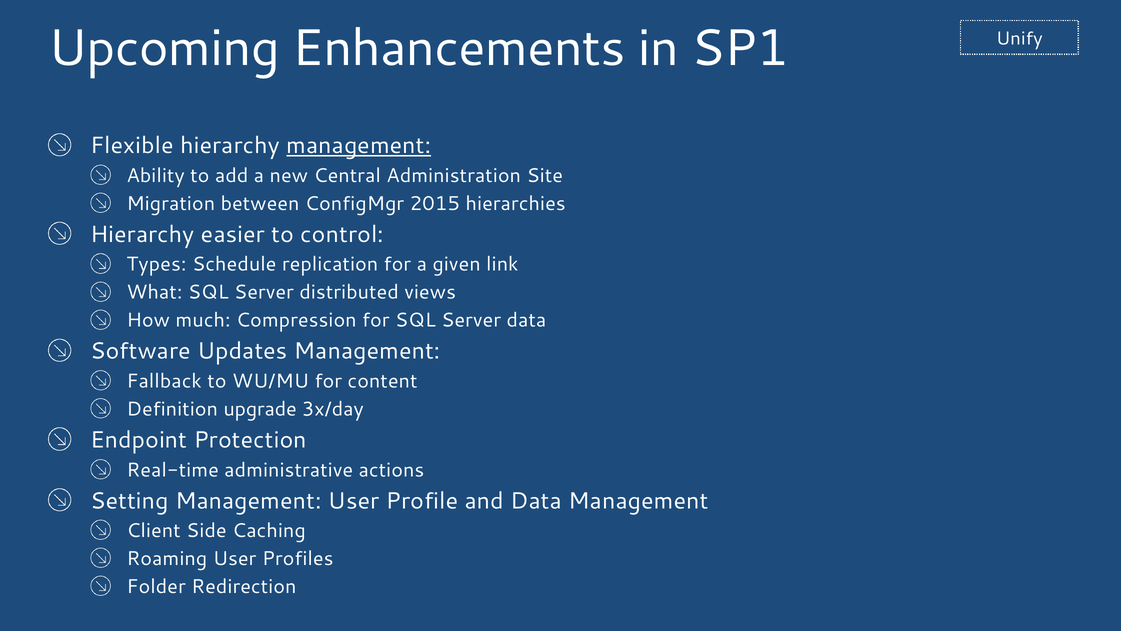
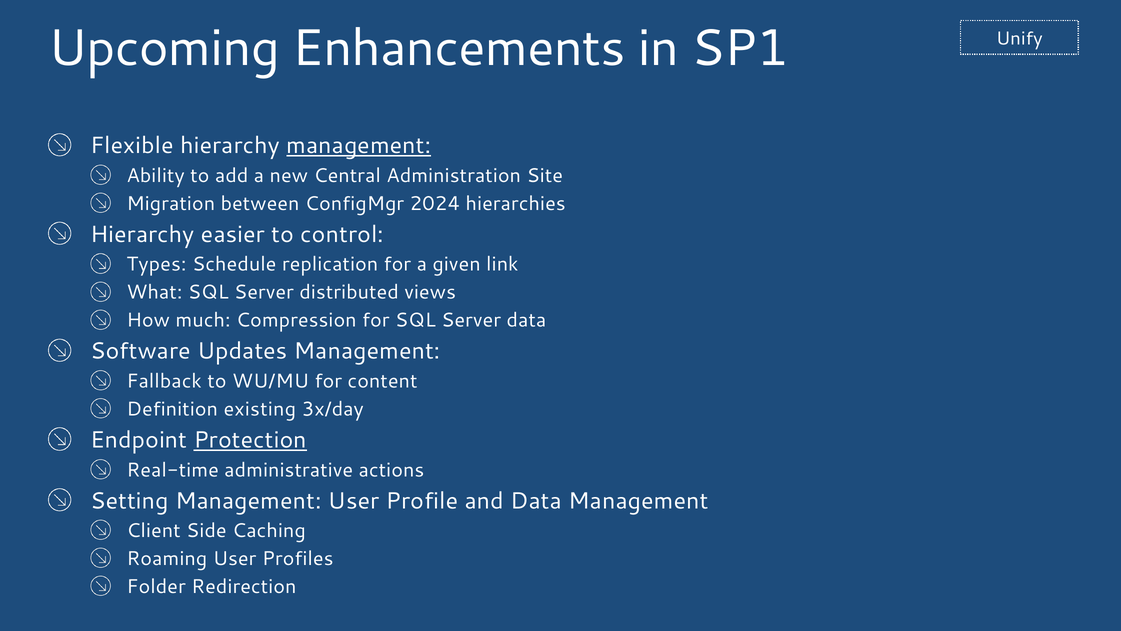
2015: 2015 -> 2024 (435, 204)
upgrade: upgrade -> existing (260, 409)
Protection underline: none -> present (250, 440)
